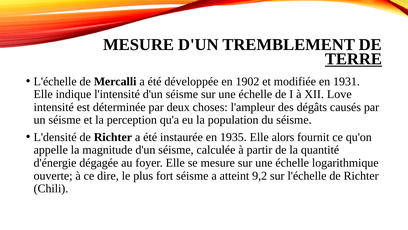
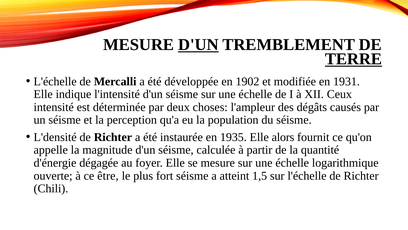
D'UN underline: none -> present (198, 45)
Love: Love -> Ceux (339, 94)
dire: dire -> être (108, 175)
9,2: 9,2 -> 1,5 (260, 175)
